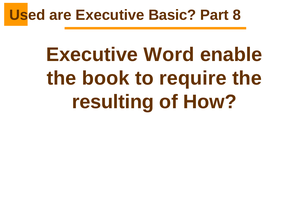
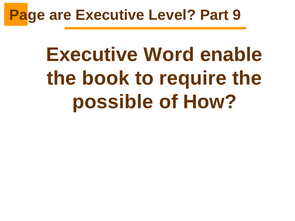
Used: Used -> Page (27, 15)
Basic: Basic -> Level (172, 15)
8: 8 -> 9 (237, 15)
resulting: resulting -> possible (113, 102)
